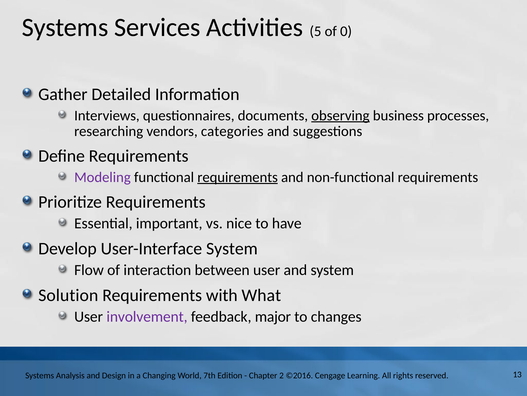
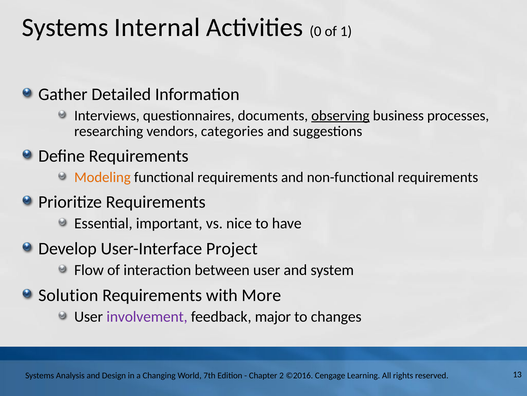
Services: Services -> Internal (157, 27)
5: 5 -> 0 (315, 31)
0: 0 -> 1 (346, 31)
Modeling colour: purple -> orange (102, 177)
requirements underline: present -> none (238, 177)
User-Interface System: System -> Project (232, 248)
What: What -> More (261, 295)
